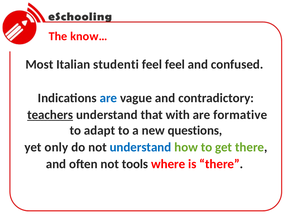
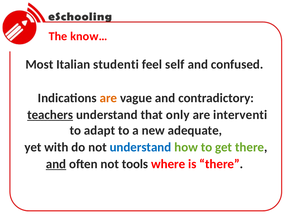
feel feel: feel -> self (175, 64)
are colour: blue -> orange (108, 98)
with: with -> only (178, 115)
formative: formative -> interventi (240, 115)
questions: questions -> adequate (195, 130)
only: only -> with (56, 147)
and underline: none -> present (56, 164)
